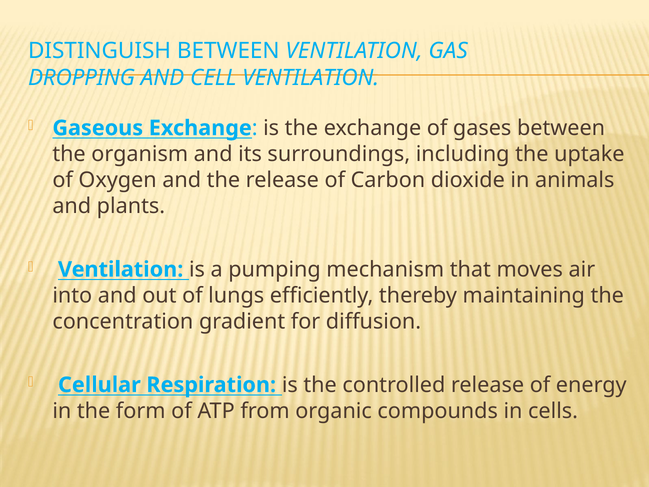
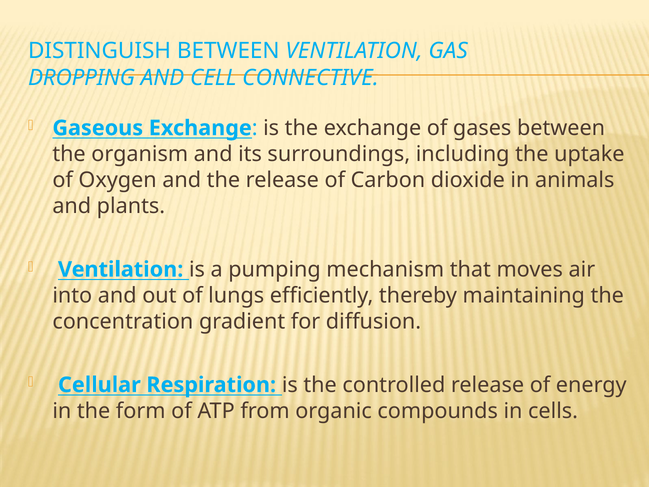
CELL VENTILATION: VENTILATION -> CONNECTIVE (310, 78)
